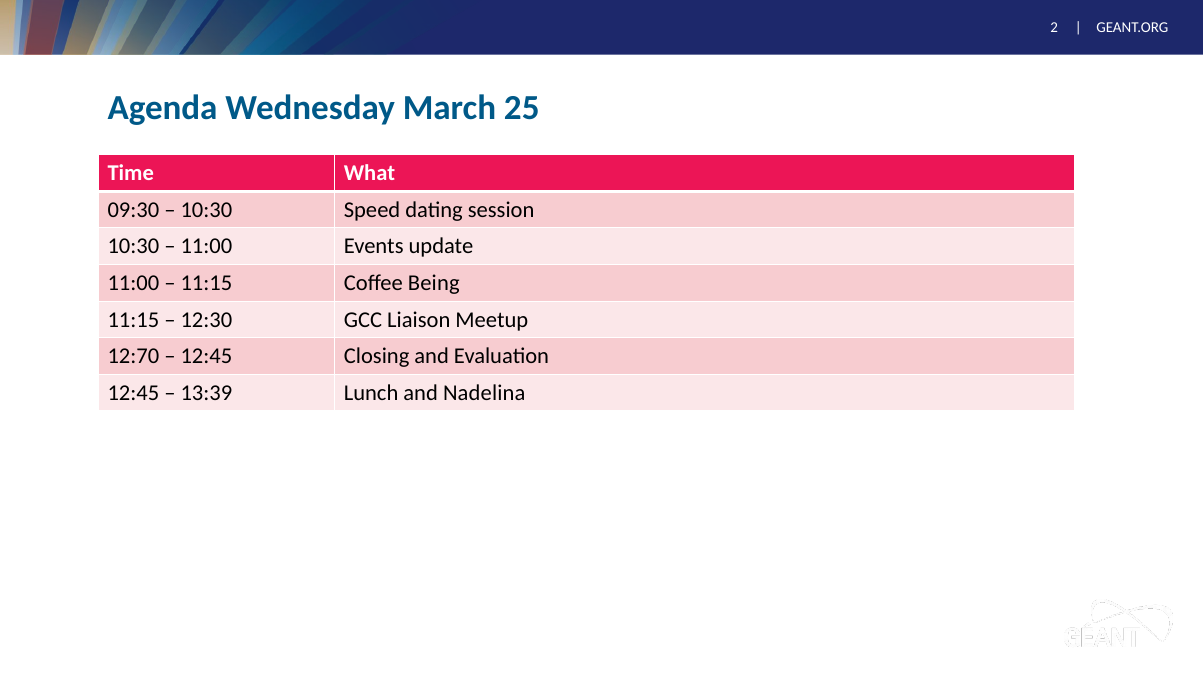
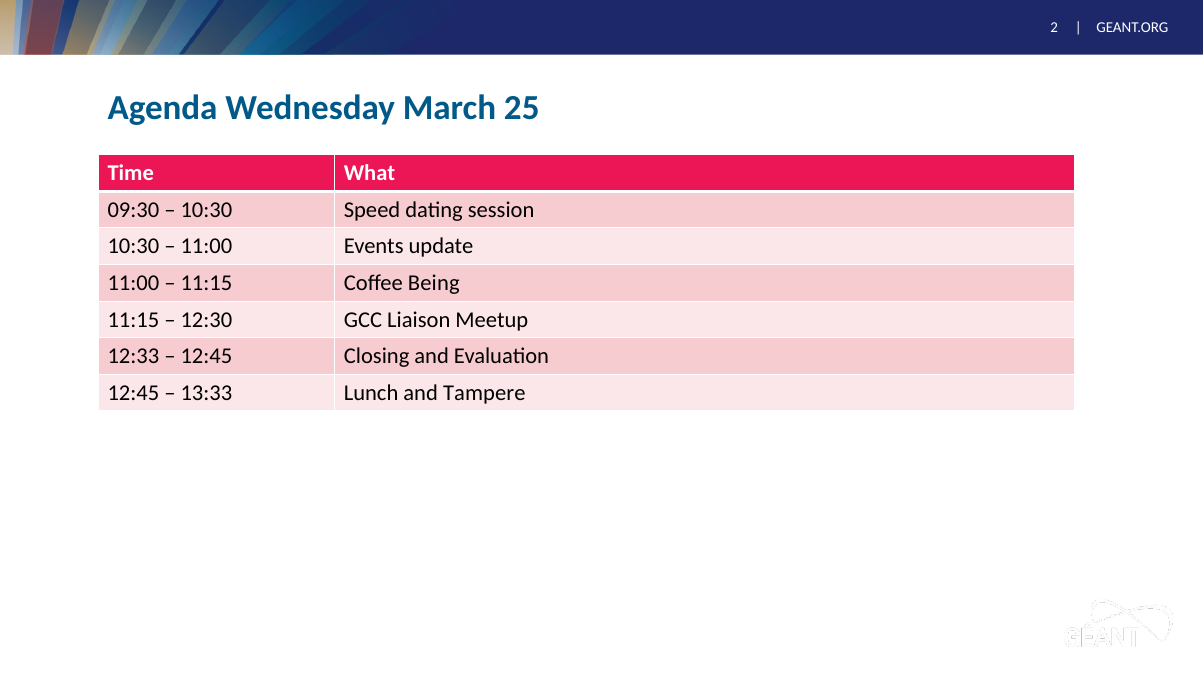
12:70: 12:70 -> 12:33 (133, 356)
13:39: 13:39 -> 13:33 (206, 393)
Nadelina: Nadelina -> Tampere (484, 393)
